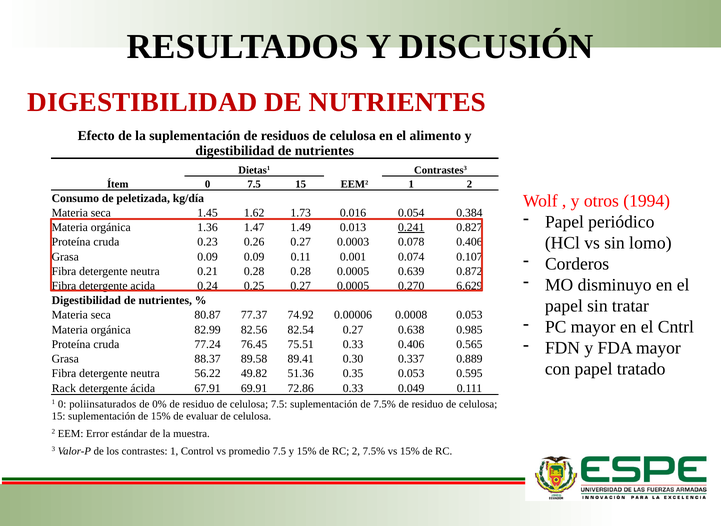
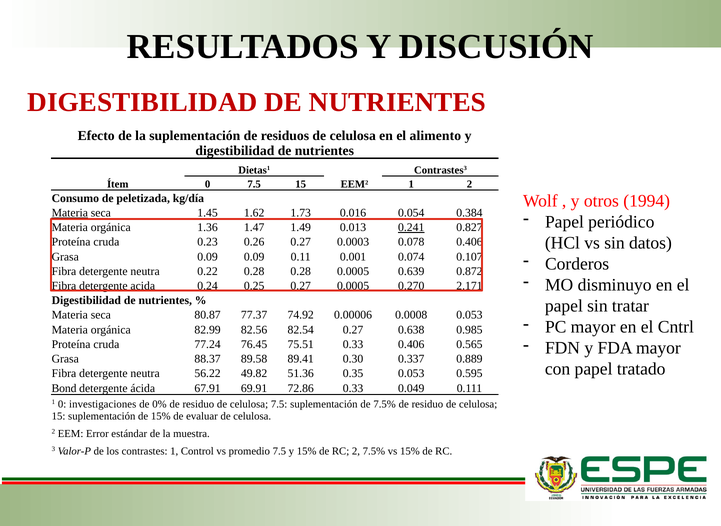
Materia underline: none -> present (70, 213)
lomo: lomo -> datos (650, 243)
0.21: 0.21 -> 0.22 (208, 271)
6.629: 6.629 -> 2.171 (469, 286)
Rack: Rack -> Bond (64, 388)
poliinsaturados: poliinsaturados -> investigaciones (103, 404)
